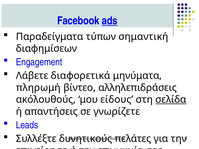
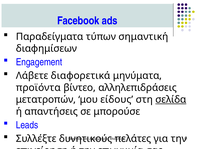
ads underline: present -> none (110, 21)
πληρωμή: πληρωμή -> προϊόντα (38, 88)
ακόλουθούς: ακόλουθούς -> μετατροπών (46, 100)
γνωρίζετε: γνωρίζετε -> μπορούσε (117, 112)
